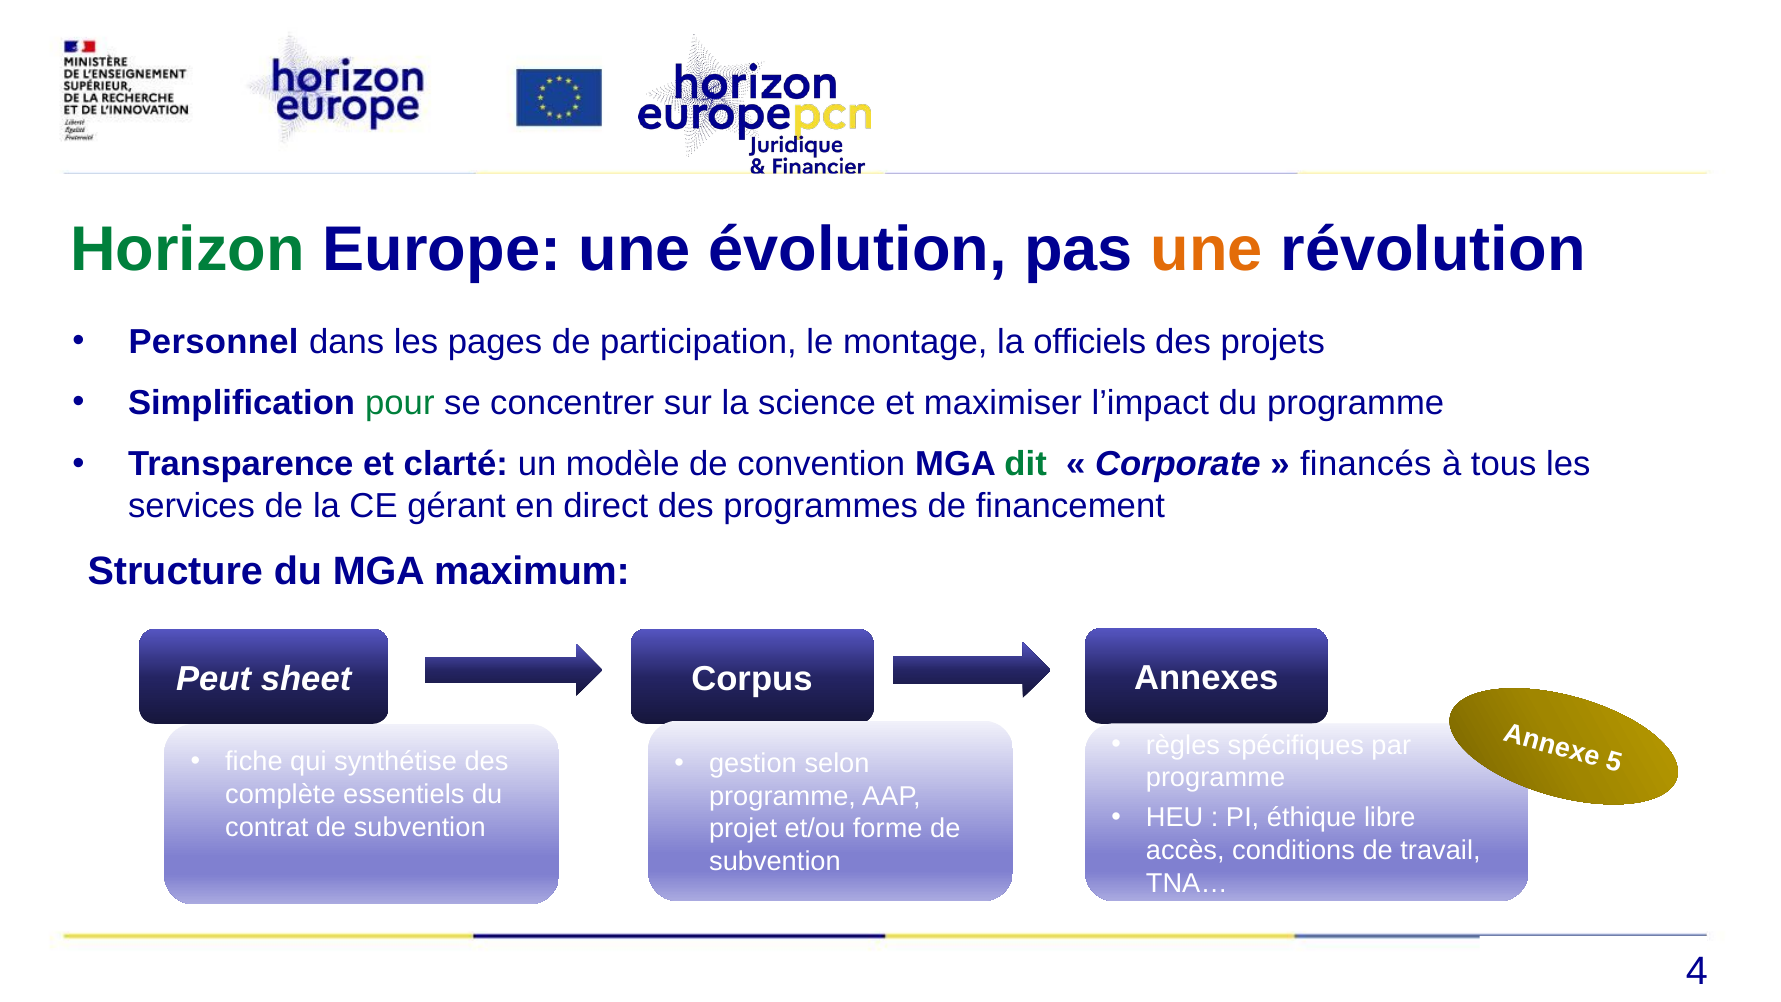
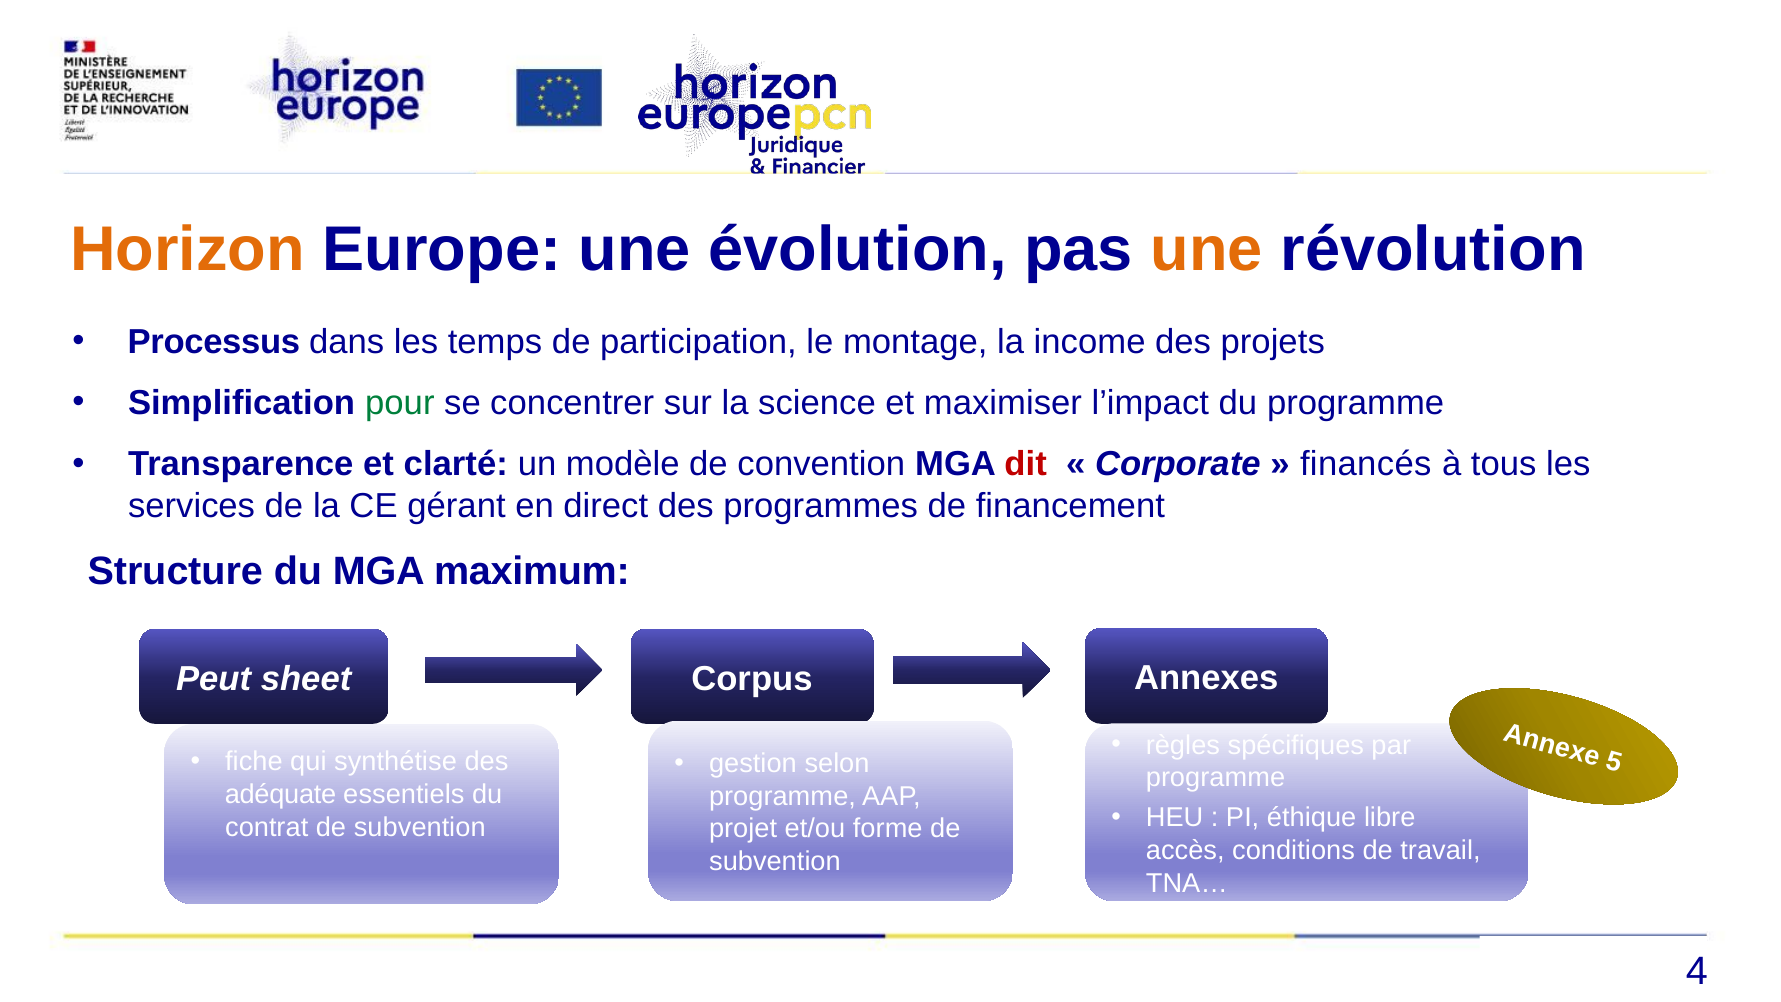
Horizon colour: green -> orange (187, 249)
Personnel: Personnel -> Processus (214, 342)
pages: pages -> temps (495, 342)
officiels: officiels -> income (1090, 342)
dit colour: green -> red (1026, 464)
complète: complète -> adéquate (281, 795)
